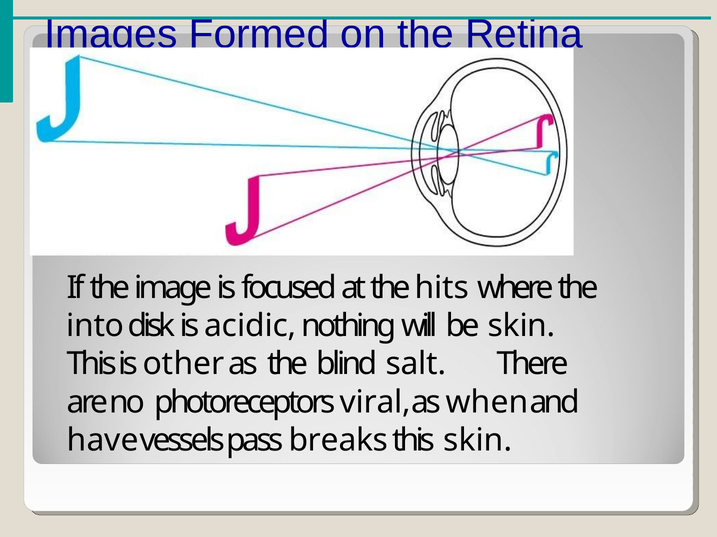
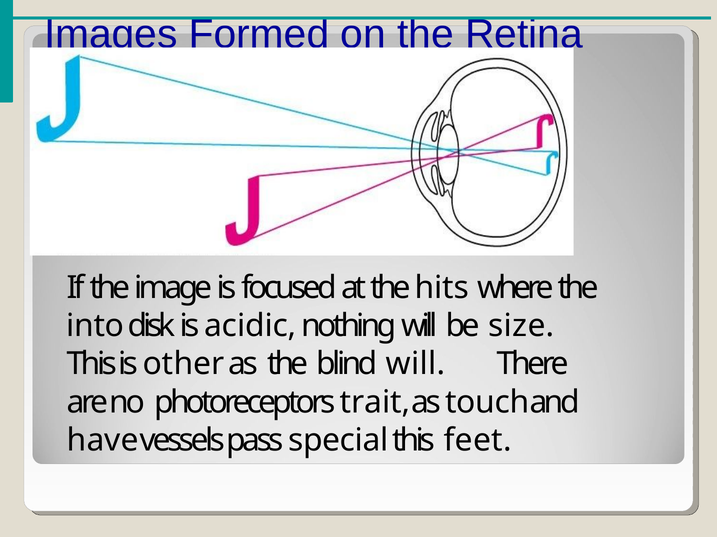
be skin: skin -> size (521, 326)
blind salt: salt -> will (416, 364)
viral: viral -> trait (375, 403)
when: when -> touch (487, 403)
breaks: breaks -> special (338, 441)
this skin: skin -> feet (478, 441)
